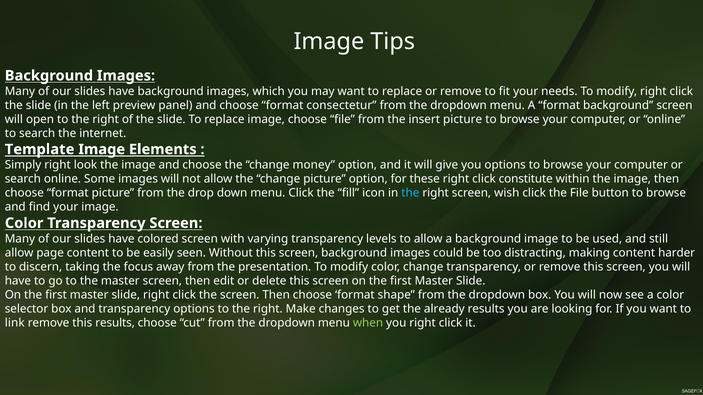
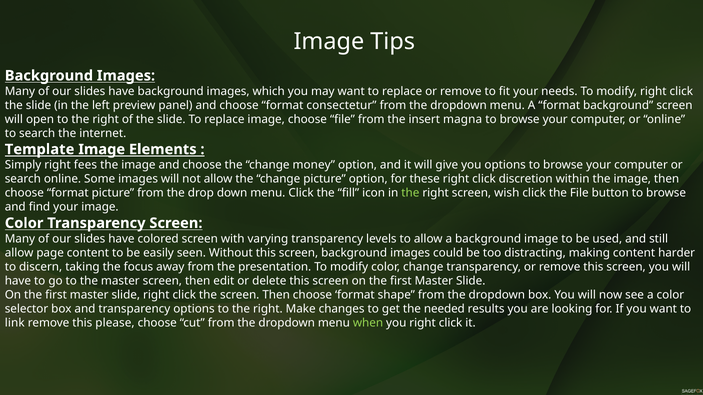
insert picture: picture -> magna (463, 119)
look: look -> fees (85, 165)
constitute: constitute -> discretion (526, 179)
the colour: light blue -> light green (410, 193)
already: already -> needed (444, 309)
this results: results -> please (115, 323)
